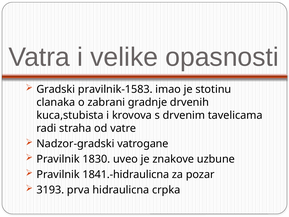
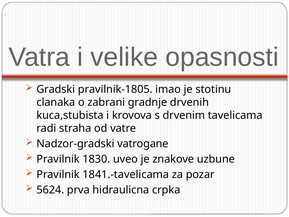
pravilnik-1583: pravilnik-1583 -> pravilnik-1805 (115, 89)
1841.-hidraulicna: 1841.-hidraulicna -> 1841.-tavelicama (126, 174)
3193: 3193 -> 5624 (50, 190)
